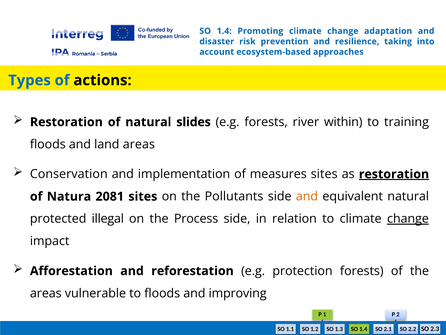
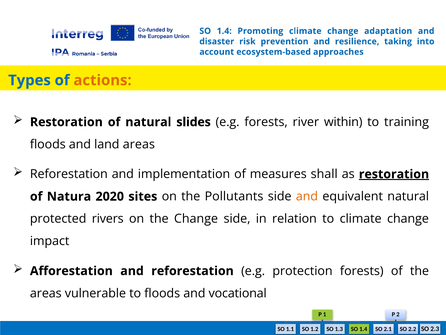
actions colour: black -> orange (103, 80)
Conservation: Conservation -> Reforestation (69, 174)
measures sites: sites -> shall (324, 174)
2081: 2081 -> 2020 (110, 196)
illegal: illegal -> rivers (108, 219)
the Process: Process -> Change (196, 219)
change underline: present -> none (408, 219)
improving: improving -> vocational (238, 293)
